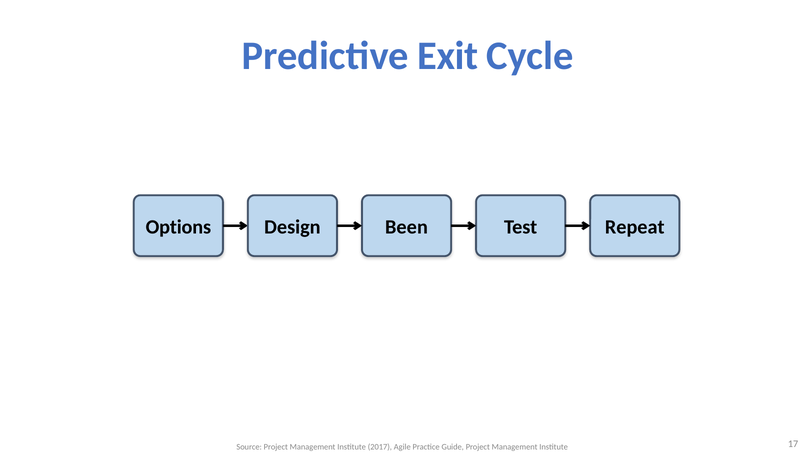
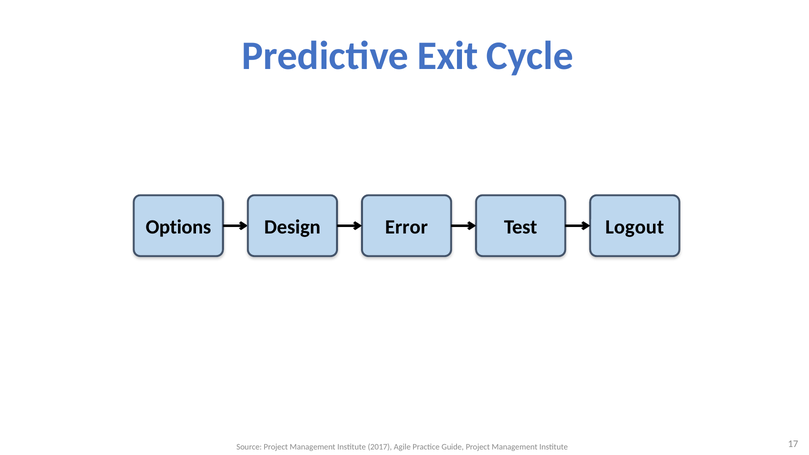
Been: Been -> Error (406, 227)
Repeat: Repeat -> Logout (635, 227)
